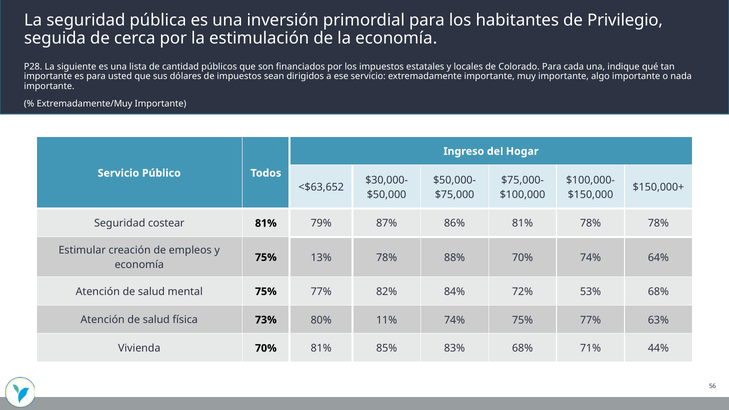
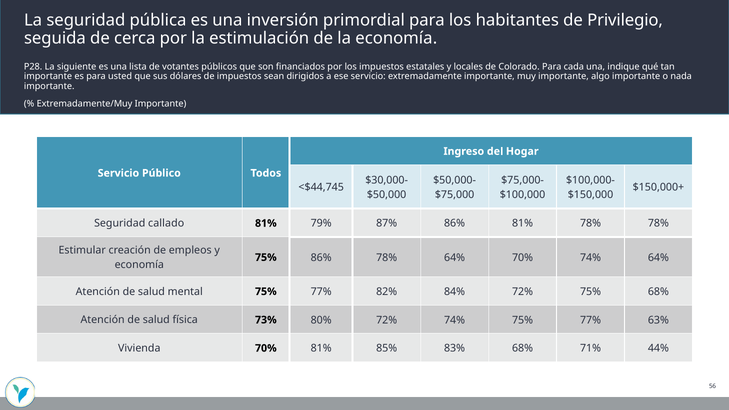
cantidad: cantidad -> votantes (181, 67)
<$63,652: <$63,652 -> <$44,745 (321, 187)
costear: costear -> callado (166, 223)
75% 13%: 13% -> 86% (321, 258)
78% 88%: 88% -> 64% (455, 258)
72% 53%: 53% -> 75% (591, 292)
80% 11%: 11% -> 72% (387, 320)
